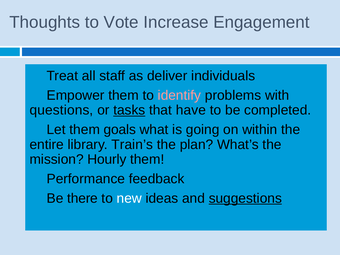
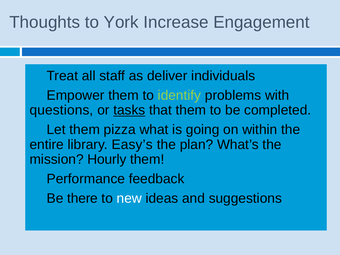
Vote: Vote -> York (121, 22)
identify colour: pink -> light green (179, 95)
that have: have -> them (191, 110)
goals: goals -> pizza (120, 130)
Train’s: Train’s -> Easy’s (132, 144)
suggestions underline: present -> none (245, 198)
